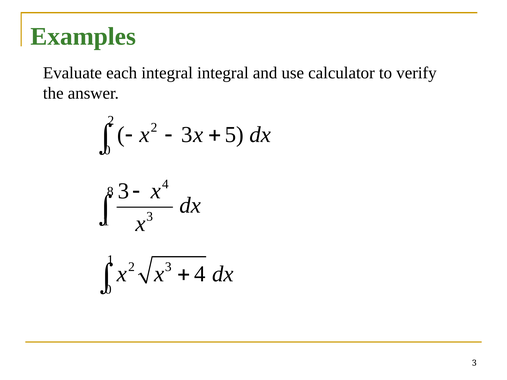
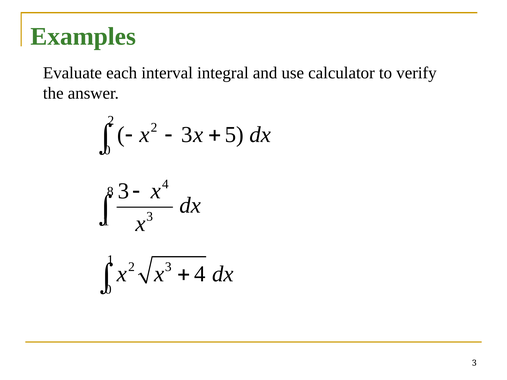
each integral: integral -> interval (167, 73)
